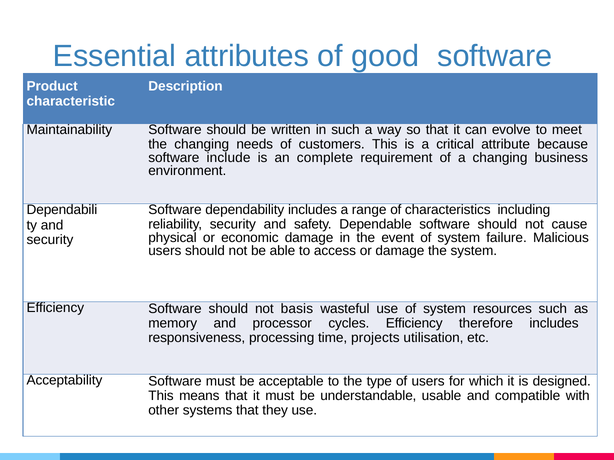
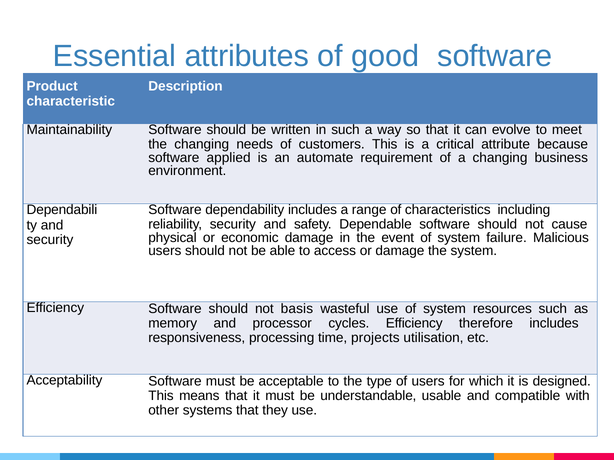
include: include -> applied (229, 158)
complete: complete -> automate (325, 158)
